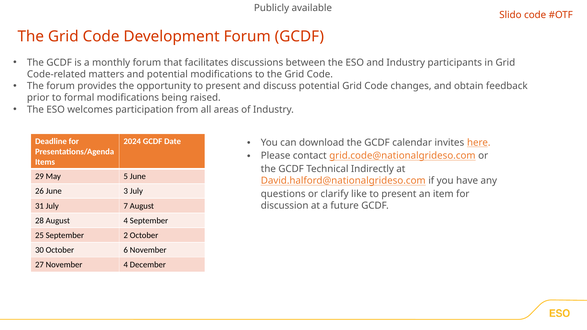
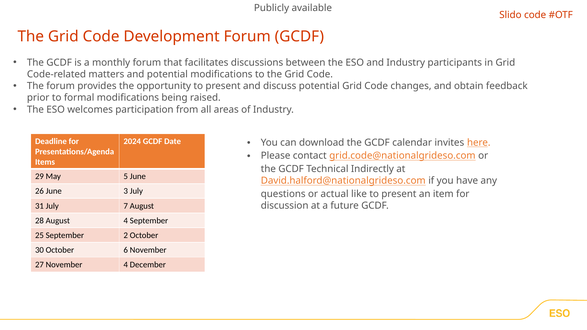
clarify: clarify -> actual (335, 194)
